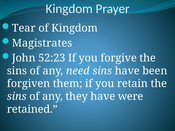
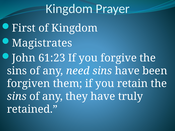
Tear: Tear -> First (24, 28)
52:23: 52:23 -> 61:23 (52, 58)
were: were -> truly (131, 97)
